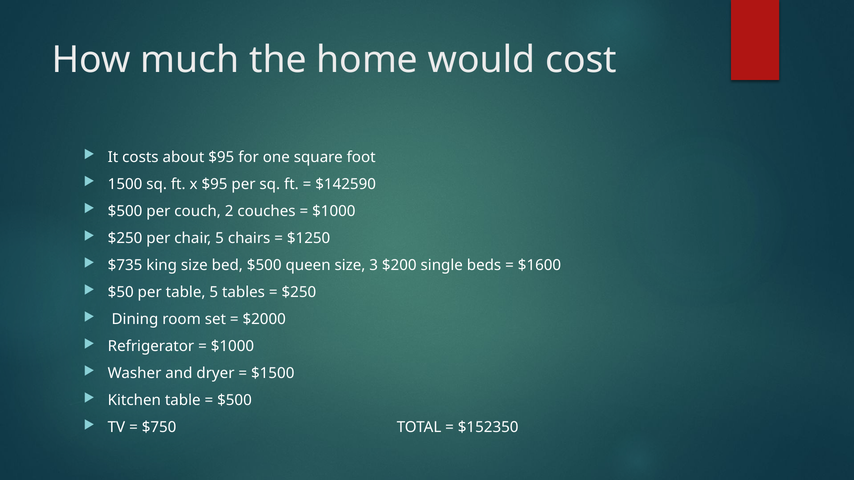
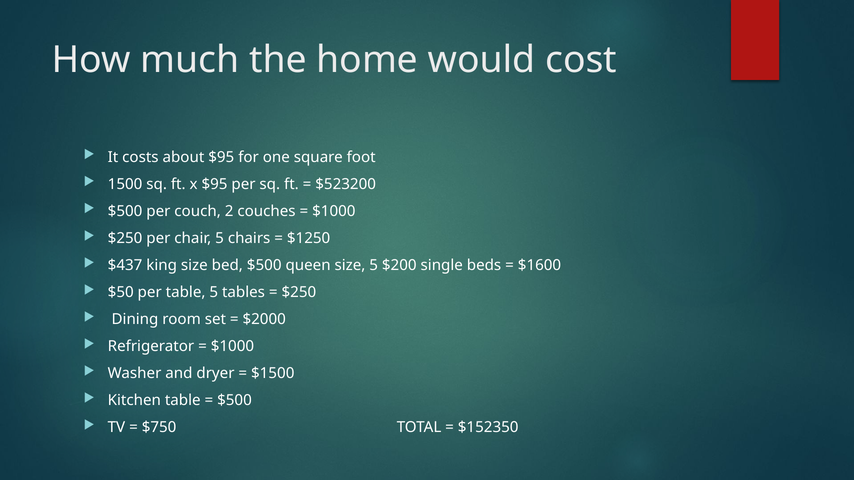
$142590: $142590 -> $523200 (346, 184)
$735: $735 -> $437 (125, 265)
size 3: 3 -> 5 (374, 265)
